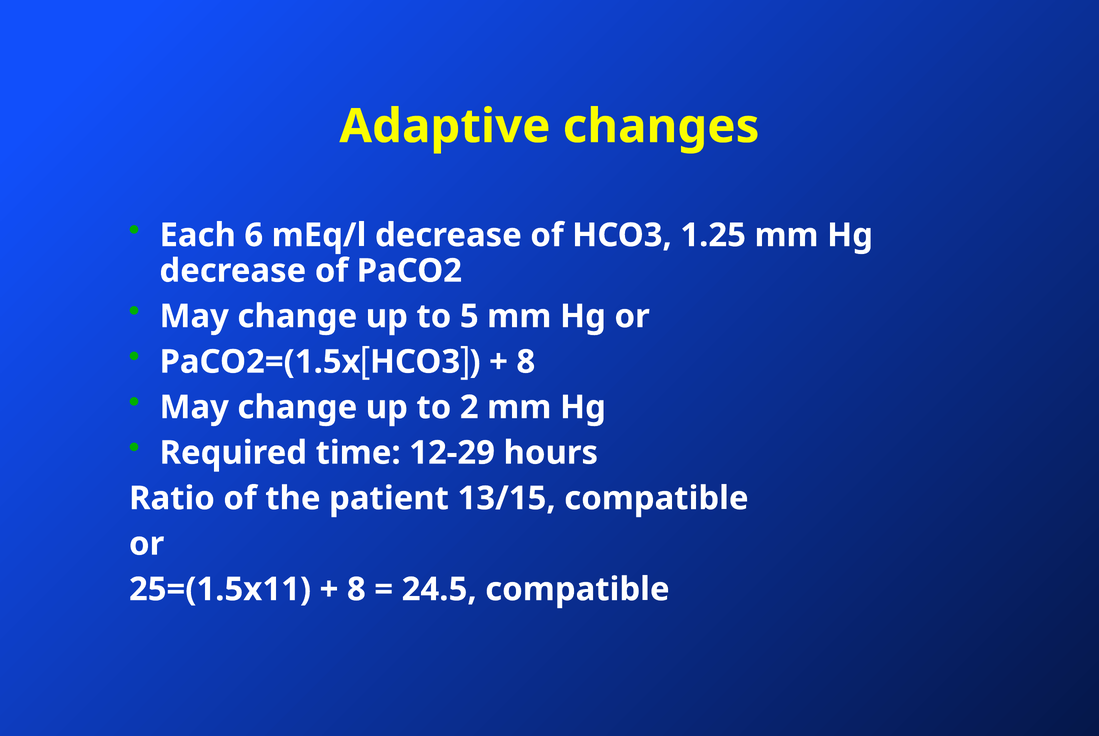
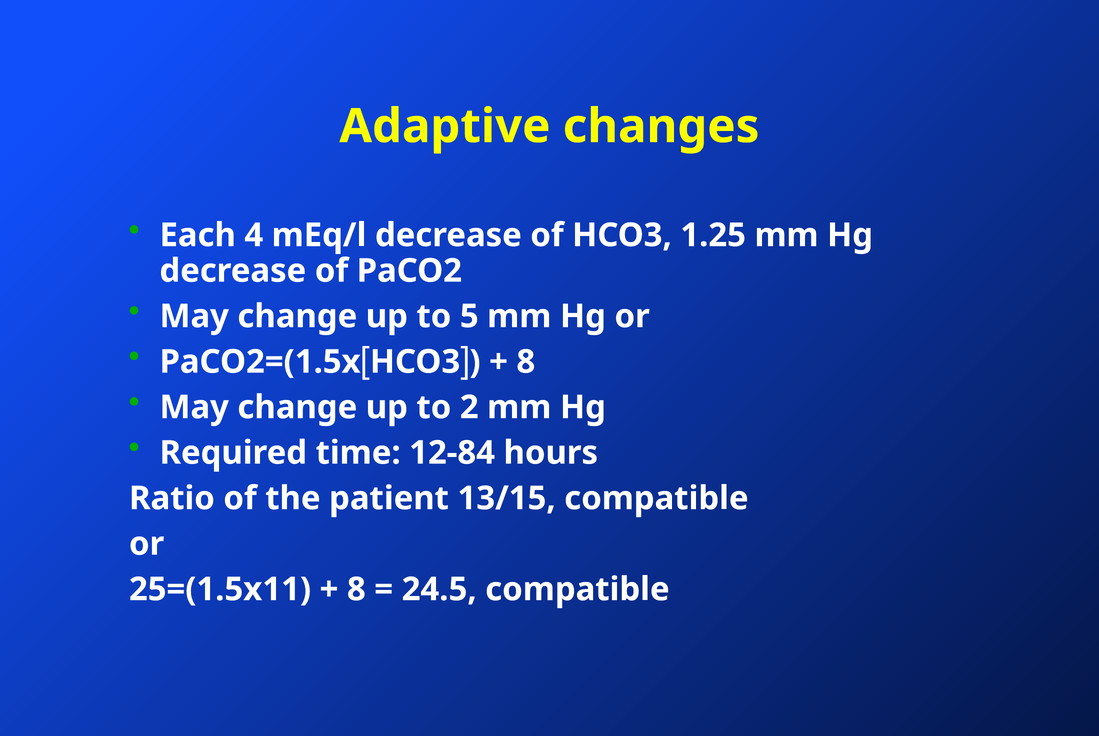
6: 6 -> 4 (254, 235)
12-29: 12-29 -> 12-84 (452, 452)
